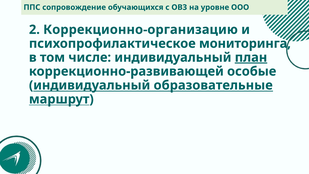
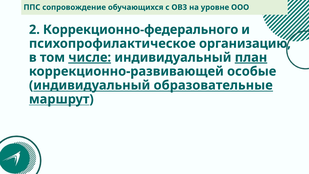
Коррекционно-организацию: Коррекционно-организацию -> Коррекционно-федерального (141, 30)
мониторинга: мониторинга -> организацию (245, 43)
числе underline: none -> present (90, 57)
